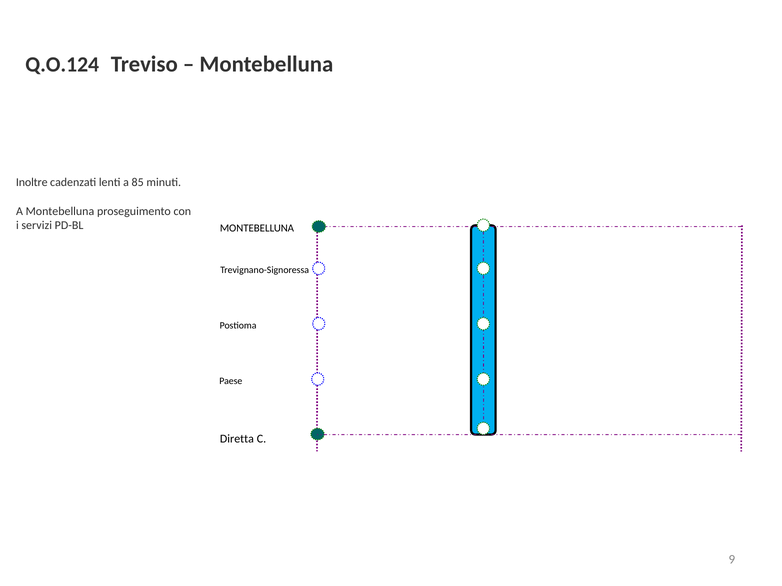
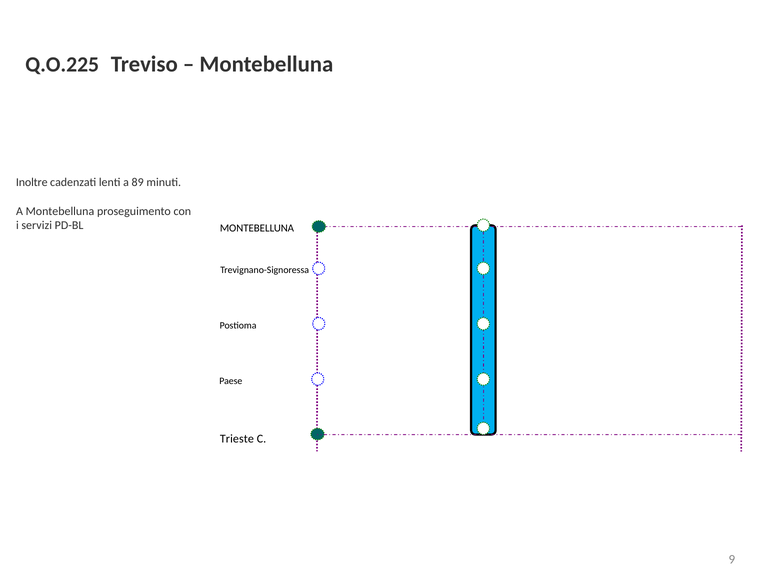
Q.O.124: Q.O.124 -> Q.O.225 (62, 65)
85: 85 -> 89 (138, 183)
Diretta: Diretta -> Trieste (237, 439)
